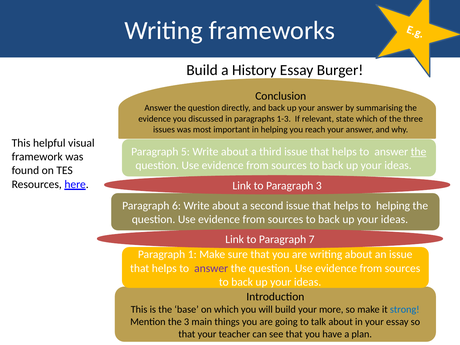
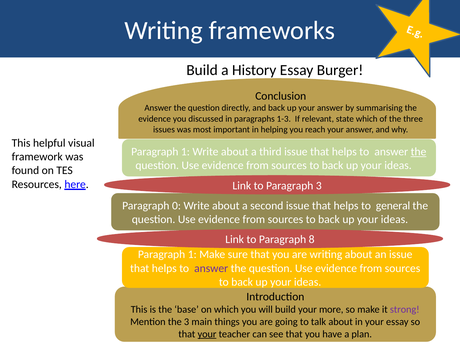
5: 5 -> 1 (185, 152)
6: 6 -> 0 (176, 206)
to helping: helping -> general (393, 206)
7: 7 -> 8 (312, 239)
strong colour: blue -> purple (405, 310)
your underline: none -> present (207, 334)
